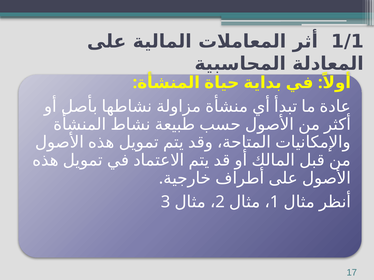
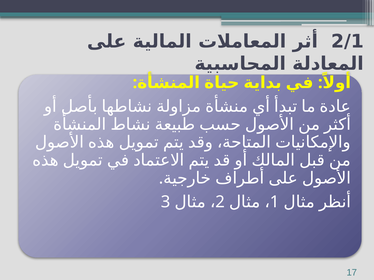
1/1: 1/1 -> 2/1 (348, 42)
